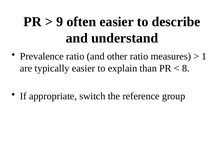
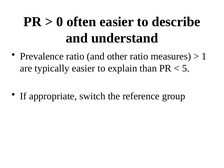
9: 9 -> 0 (60, 22)
8: 8 -> 5 (186, 68)
